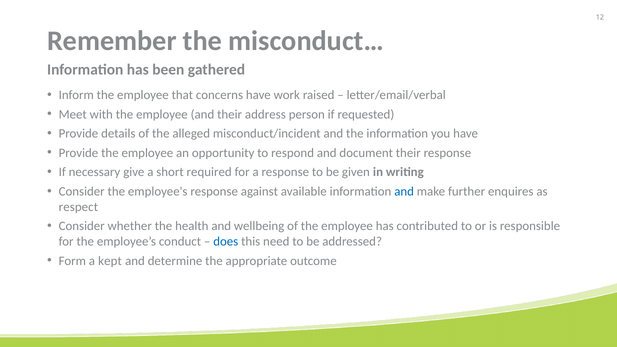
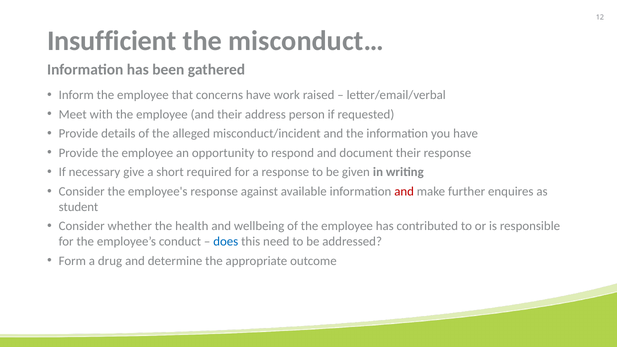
Remember: Remember -> Insufficient (112, 41)
and colour: blue -> red (404, 192)
respect: respect -> student (78, 207)
kept: kept -> drug (110, 261)
